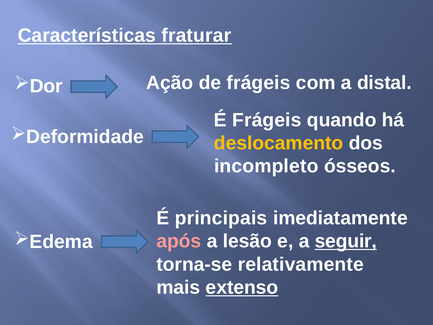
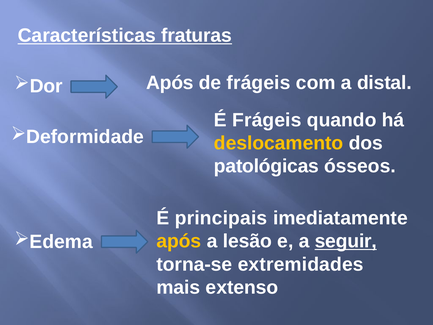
fraturar: fraturar -> fraturas (197, 35)
Ação: Ação -> Após (170, 83)
incompleto: incompleto -> patológicas (266, 166)
após colour: pink -> yellow (179, 241)
relativamente: relativamente -> extremidades (301, 264)
extenso underline: present -> none (242, 287)
